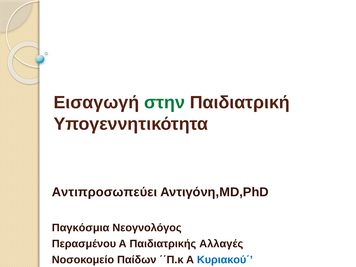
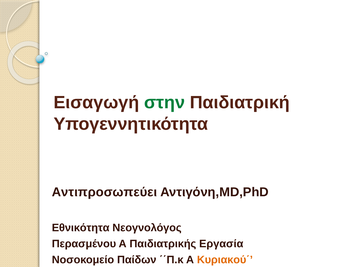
Παγκόσμια: Παγκόσμια -> Εθνικότητα (81, 228)
Αλλαγές: Αλλαγές -> Εργασία (221, 244)
Κυριακού΄ colour: blue -> orange (225, 260)
